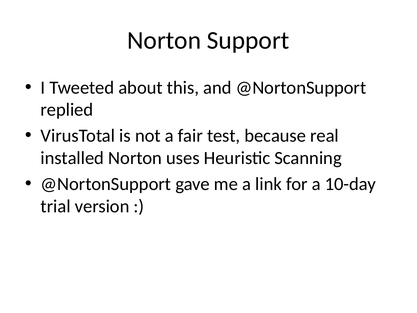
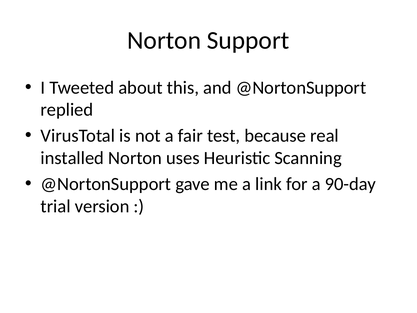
10-day: 10-day -> 90-day (350, 184)
